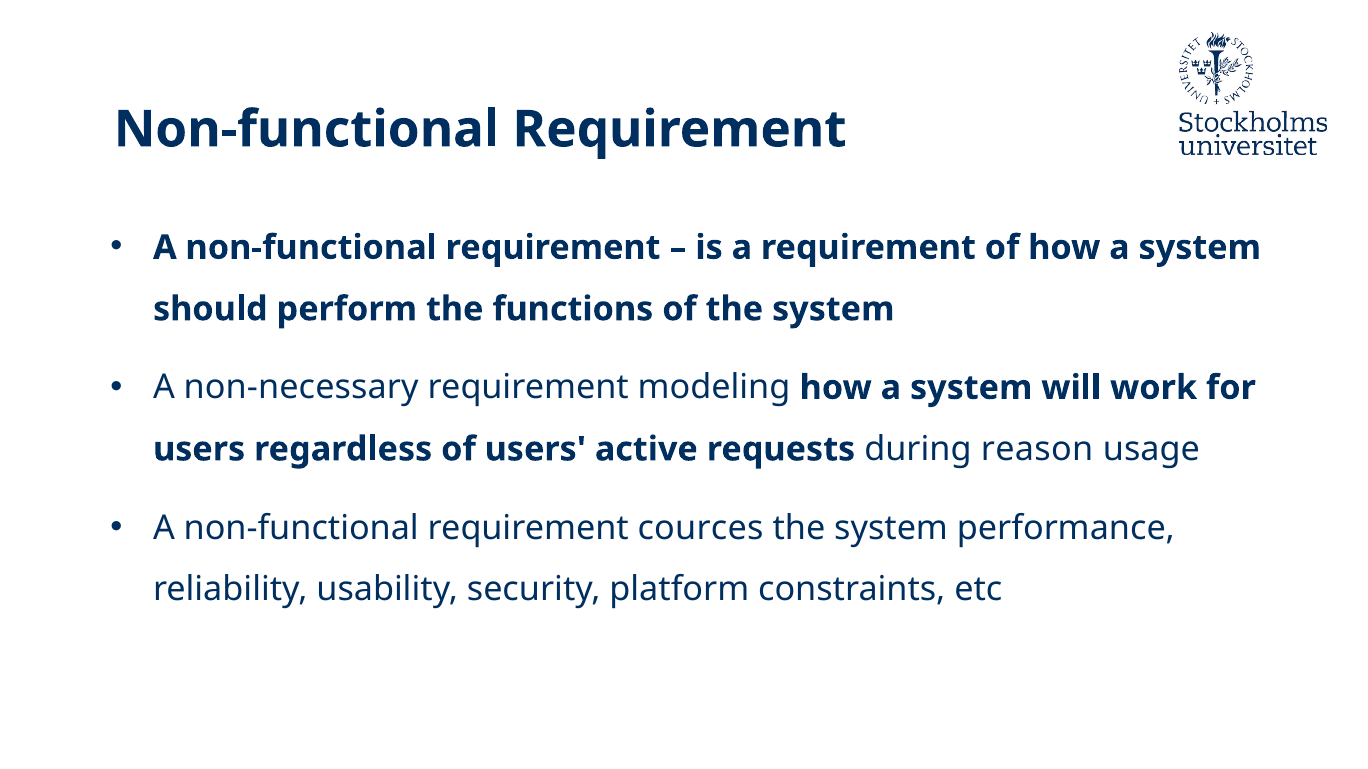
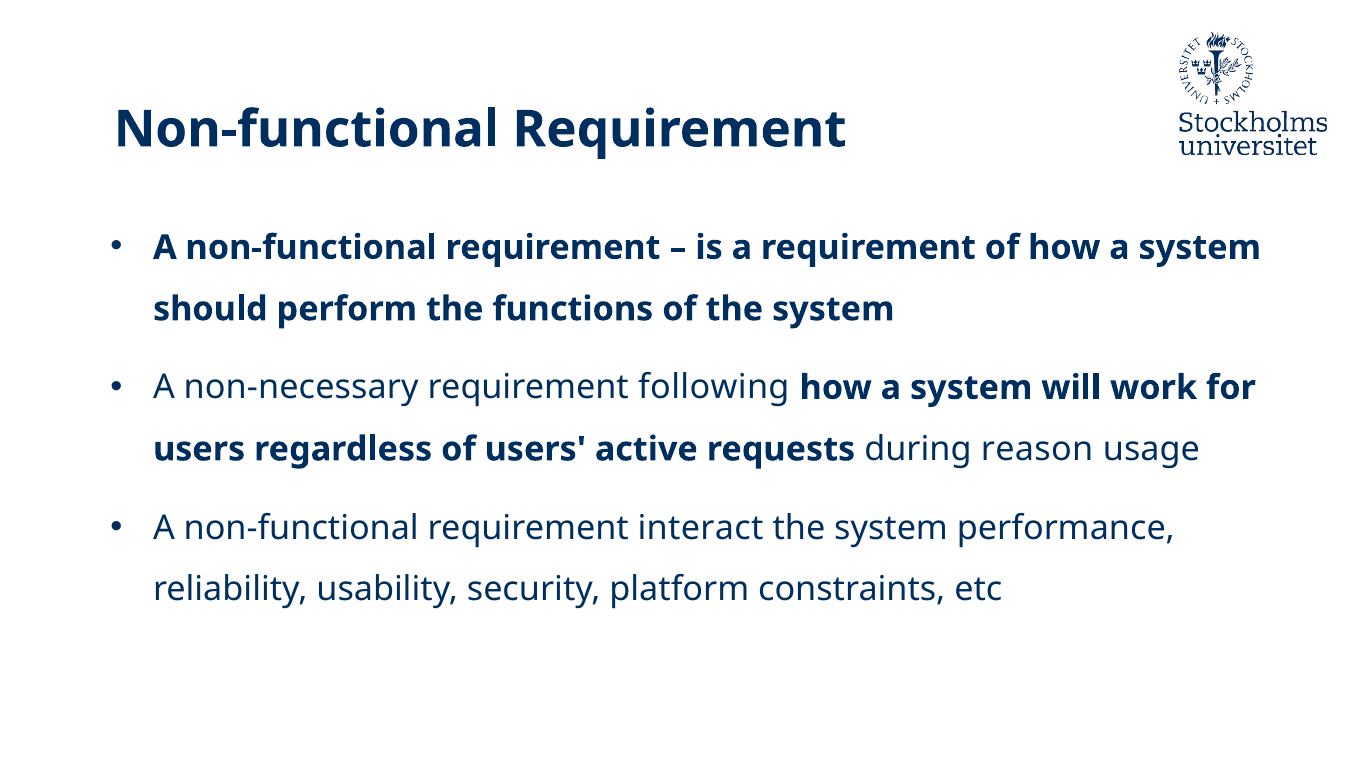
modeling: modeling -> following (714, 388)
cources: cources -> interact (701, 528)
